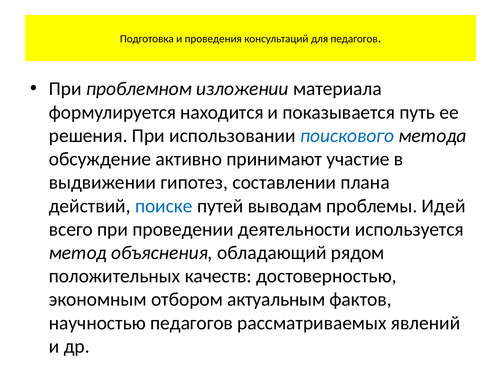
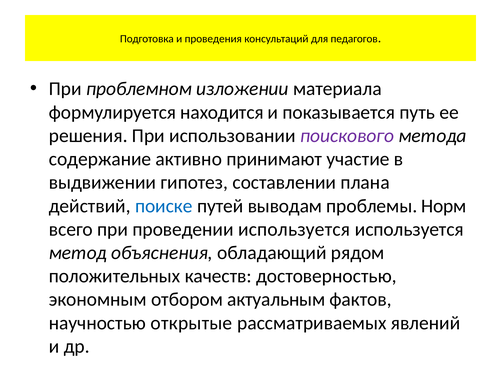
поискового colour: blue -> purple (347, 136)
обсуждение: обсуждение -> содержание (100, 159)
Идей: Идей -> Норм (444, 206)
проведении деятельности: деятельности -> используется (294, 229)
научностью педагогов: педагогов -> открытые (191, 323)
